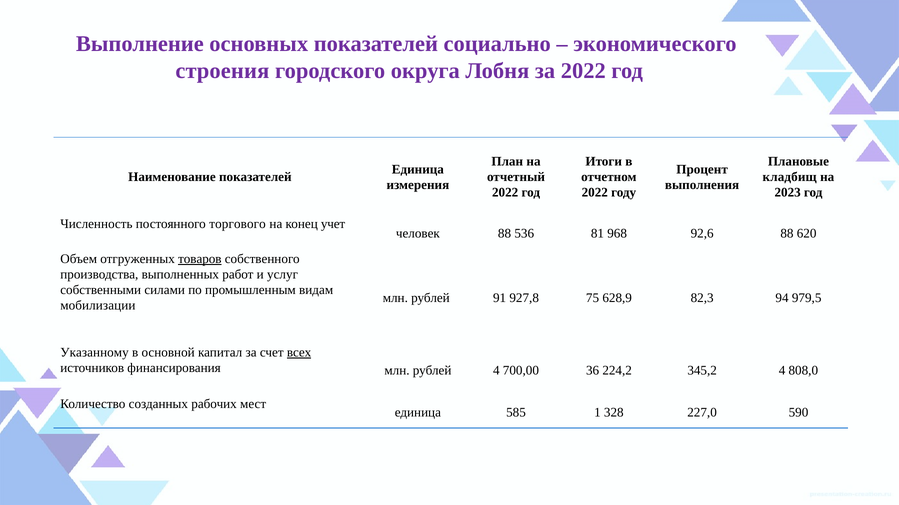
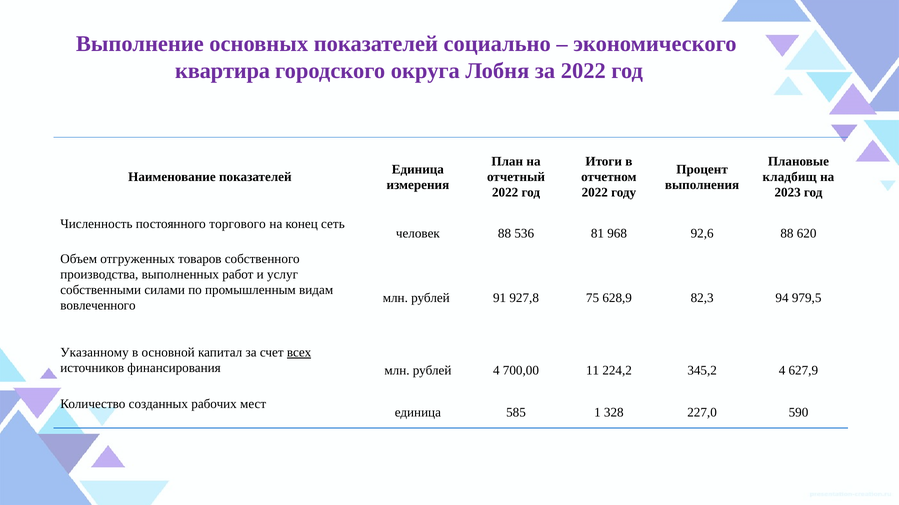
строения: строения -> квартира (223, 71)
учет: учет -> сеть (333, 224)
товаров underline: present -> none (200, 259)
мобилизации: мобилизации -> вовлеченного (98, 306)
36: 36 -> 11 (593, 371)
808,0: 808,0 -> 627,9 (803, 371)
